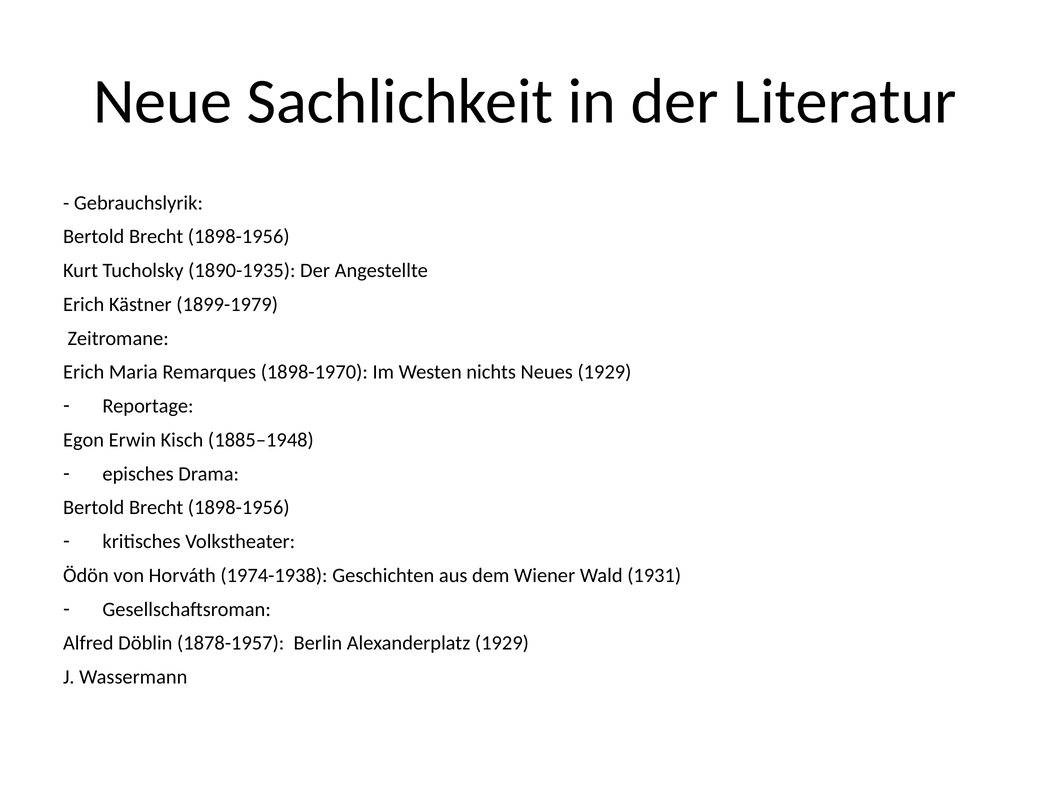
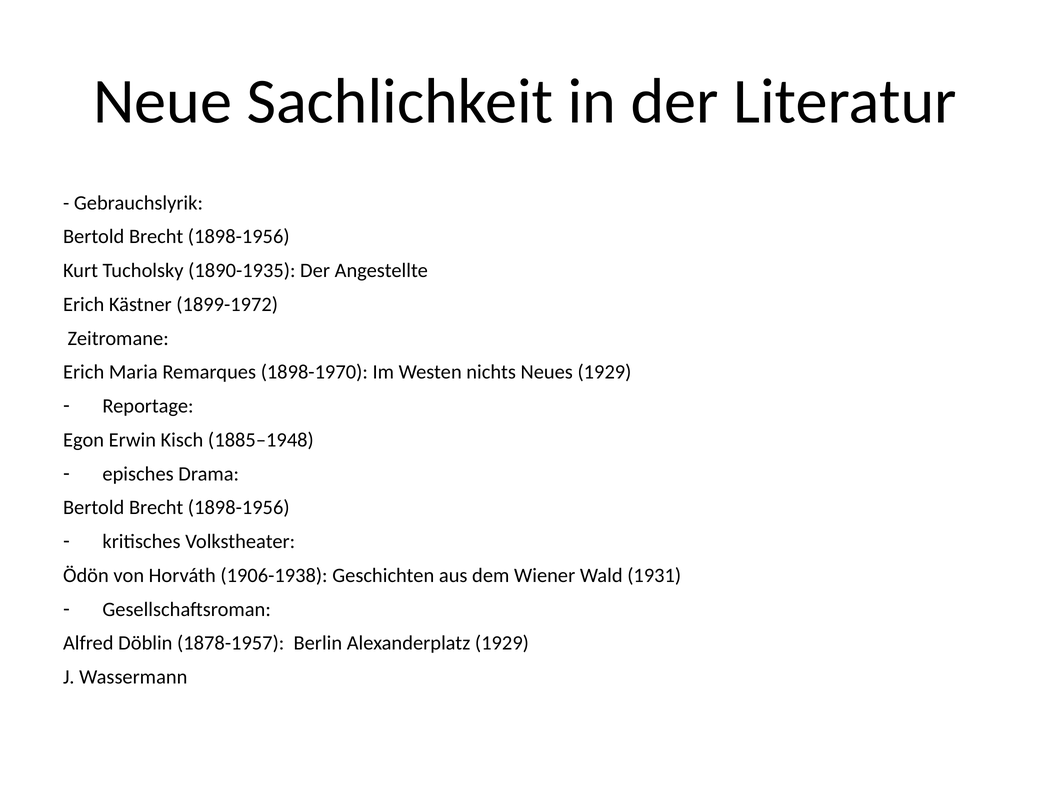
1899-1979: 1899-1979 -> 1899-1972 (227, 305)
1974-1938: 1974-1938 -> 1906-1938 (274, 576)
